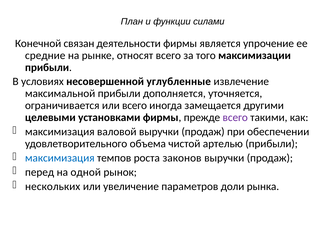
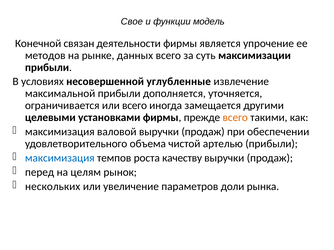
План: План -> Свое (132, 22)
силами: силами -> модель (209, 22)
средние: средние -> методов (45, 55)
относят: относят -> данных (135, 55)
того: того -> суть (206, 55)
всего colour: purple -> orange (235, 118)
законов: законов -> качеству (182, 158)
одной: одной -> целям (86, 173)
